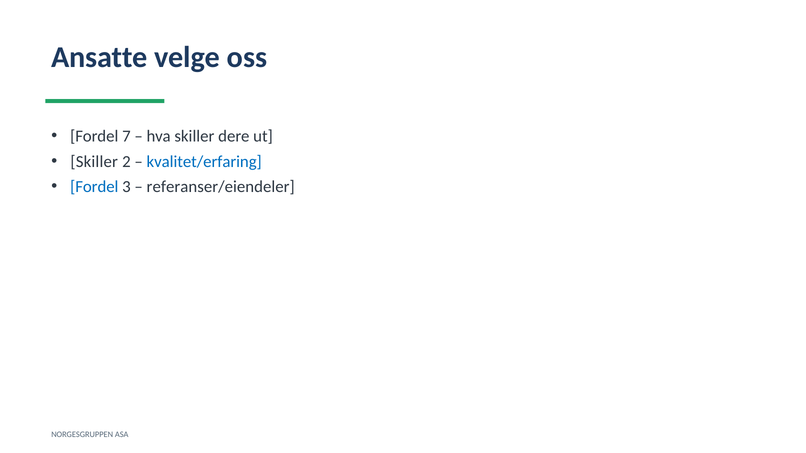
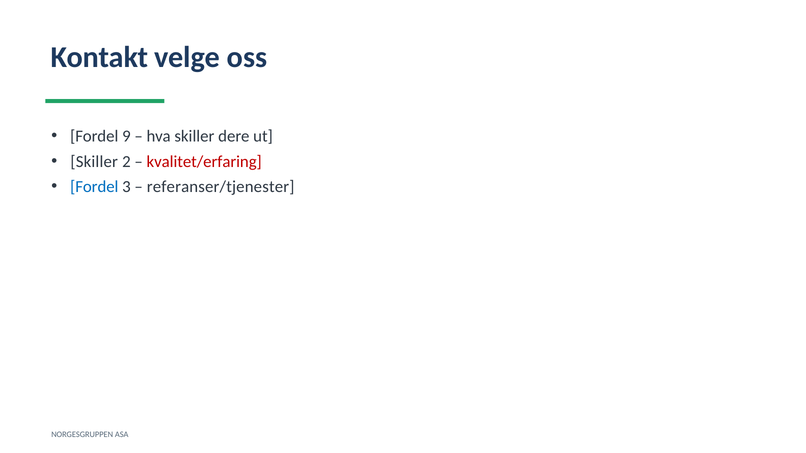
Ansatte: Ansatte -> Kontakt (99, 58)
7: 7 -> 9 (126, 137)
kvalitet/erfaring colour: blue -> red (204, 162)
referanser/eiendeler: referanser/eiendeler -> referanser/tjenester (221, 187)
